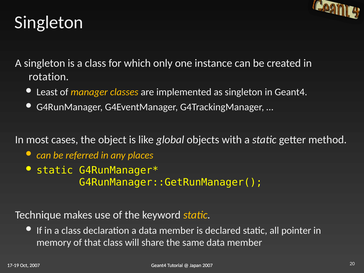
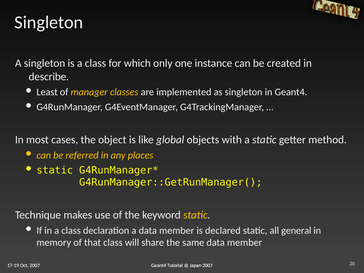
rotation: rotation -> describe (49, 77)
pointer: pointer -> general (296, 231)
